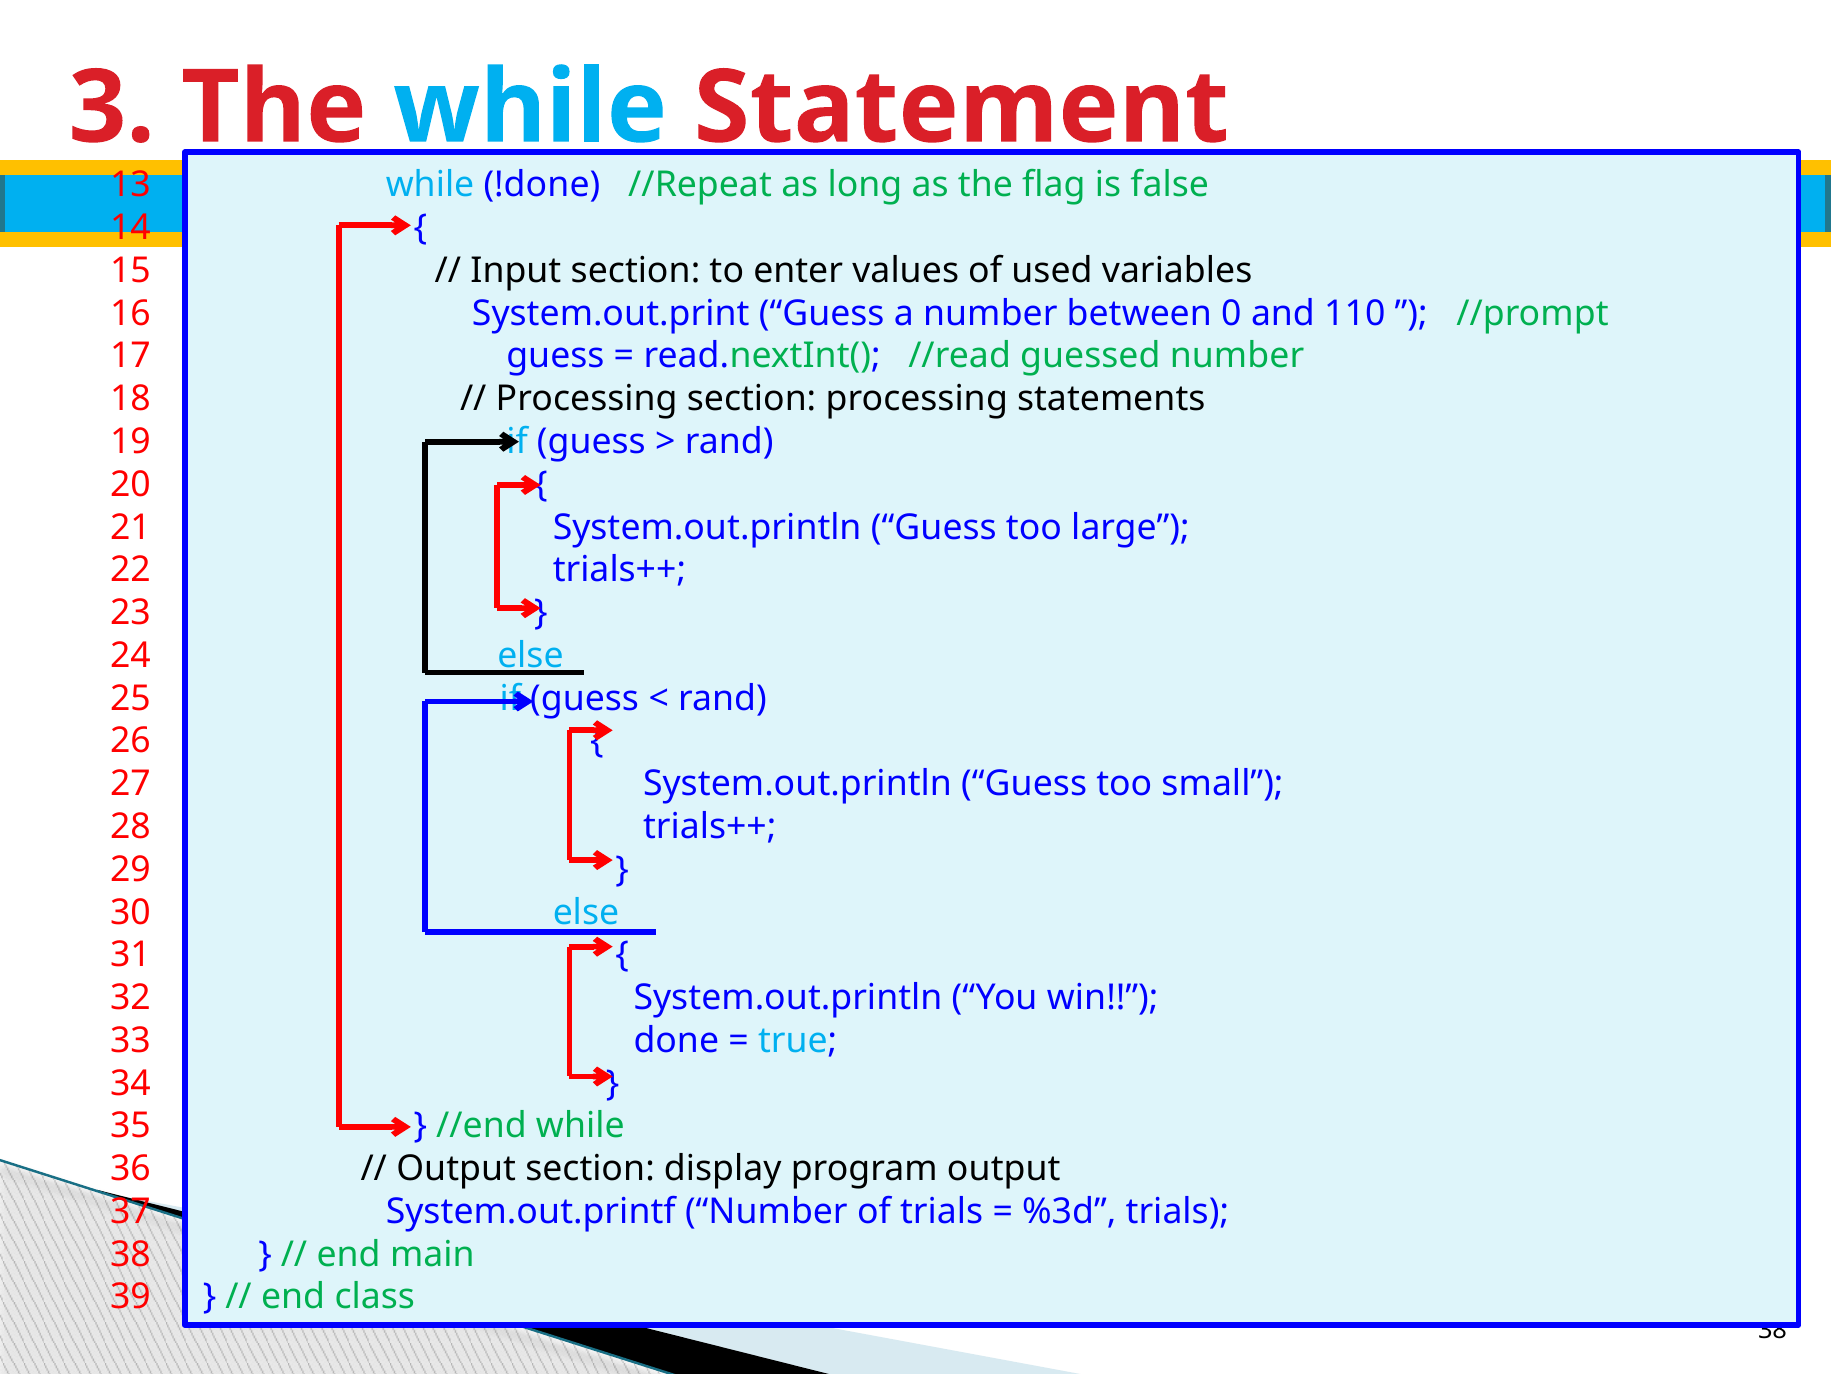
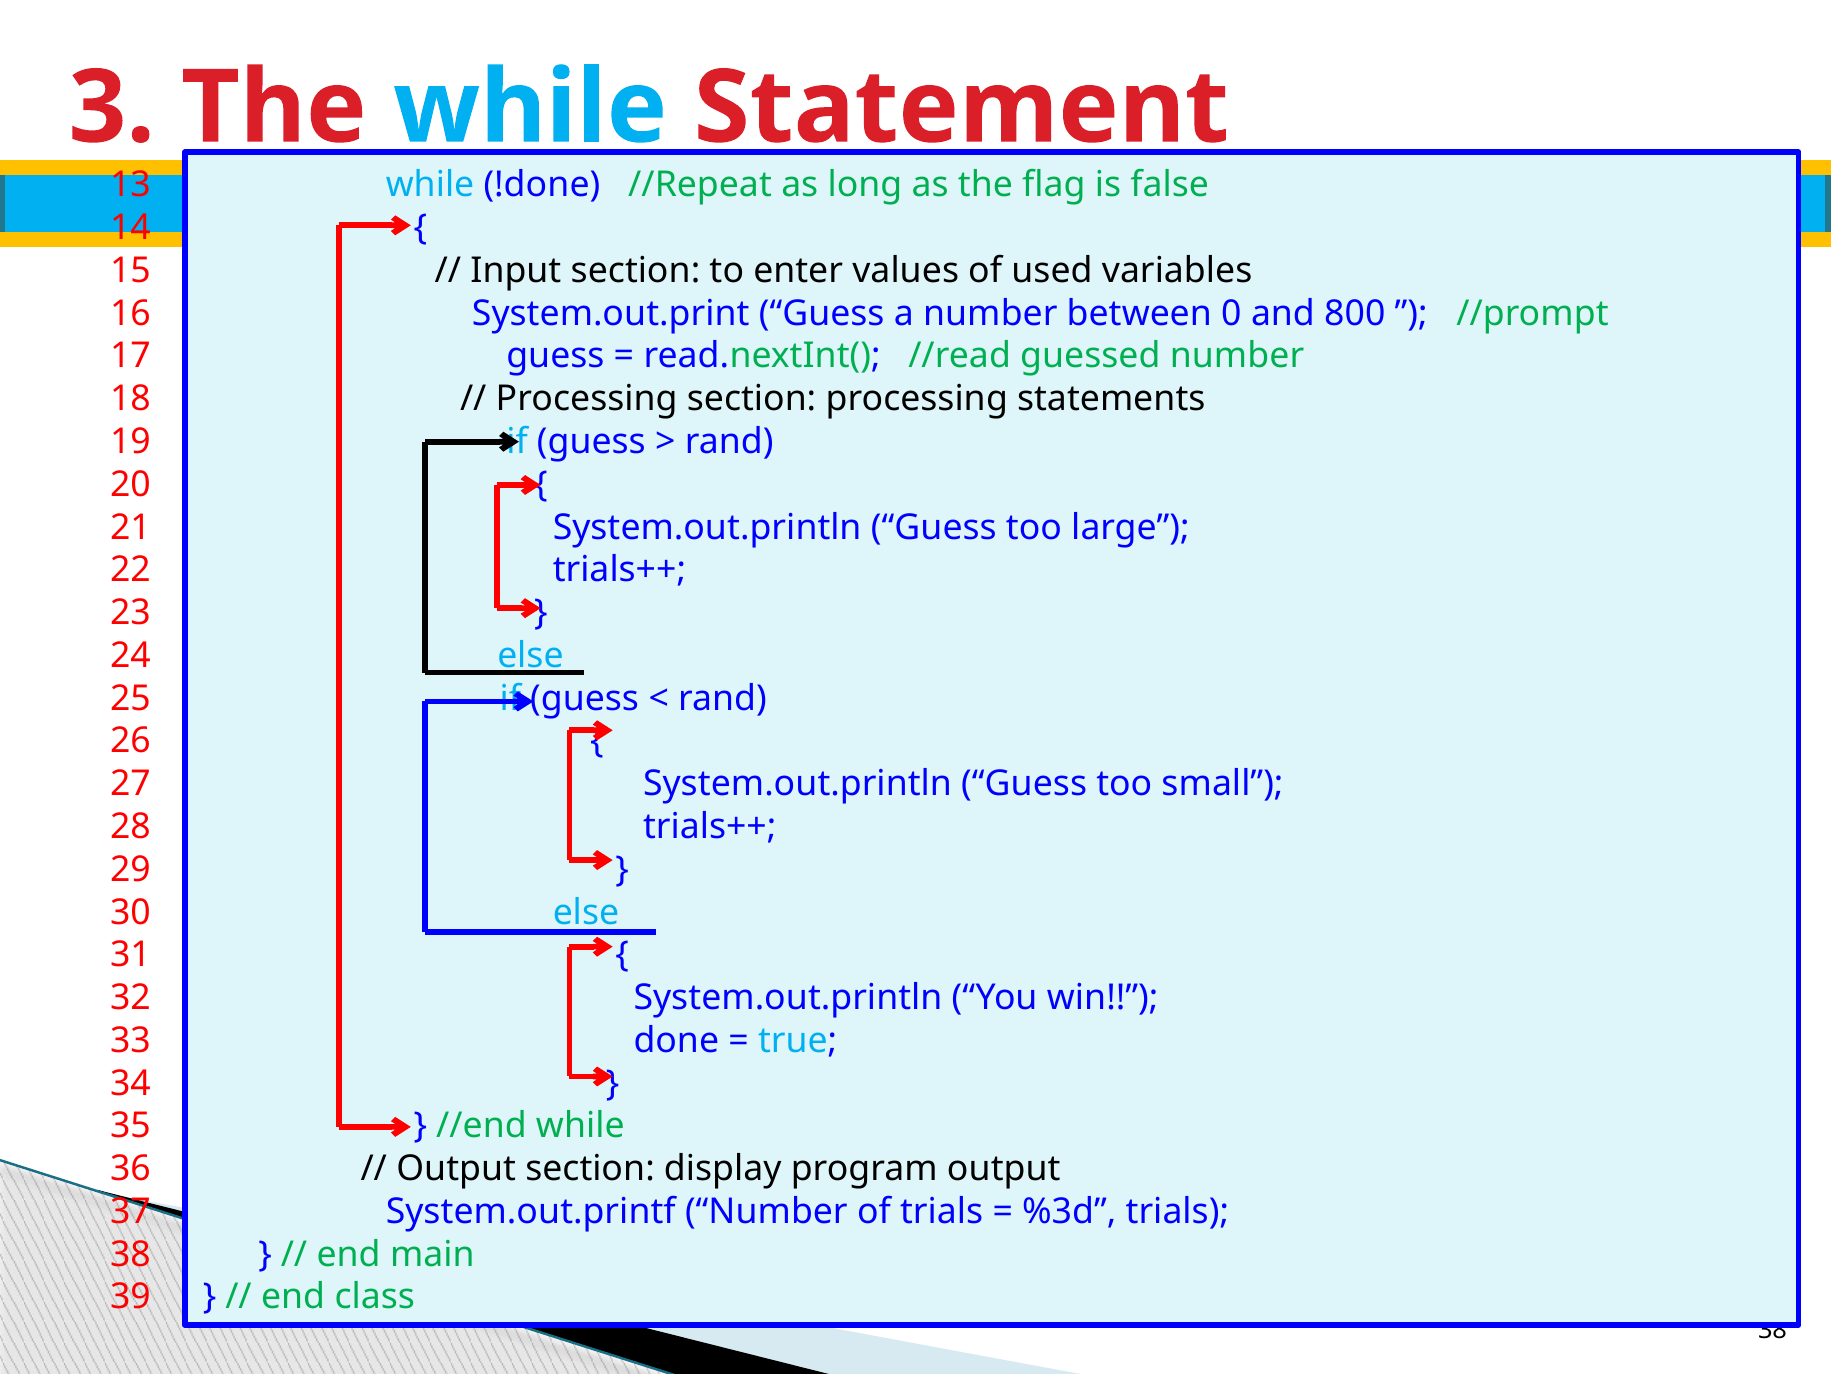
110: 110 -> 800 (1355, 313)
